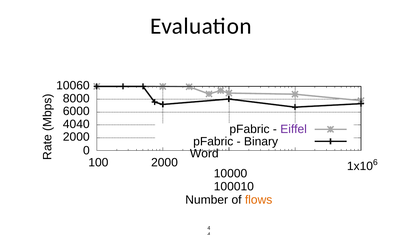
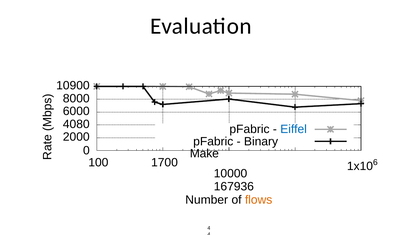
10060: 10060 -> 10900 (73, 86)
4040: 4040 -> 4080 (76, 124)
Eiffel colour: purple -> blue (294, 129)
Word: Word -> Make (204, 154)
100 2000: 2000 -> 1700 (164, 163)
100010: 100010 -> 167936 (234, 187)
